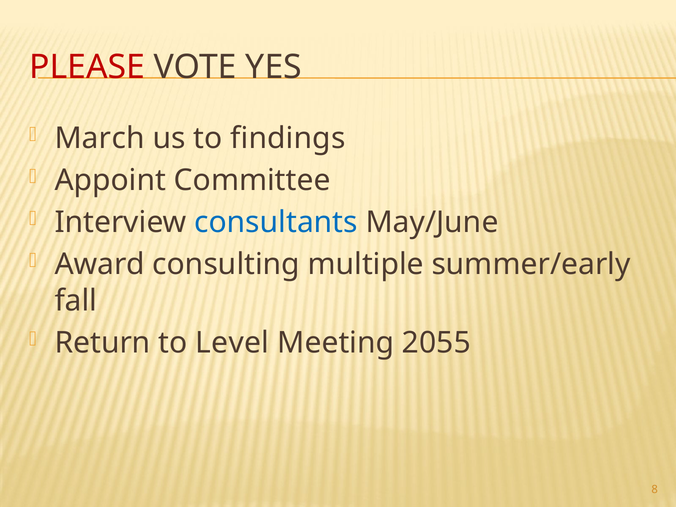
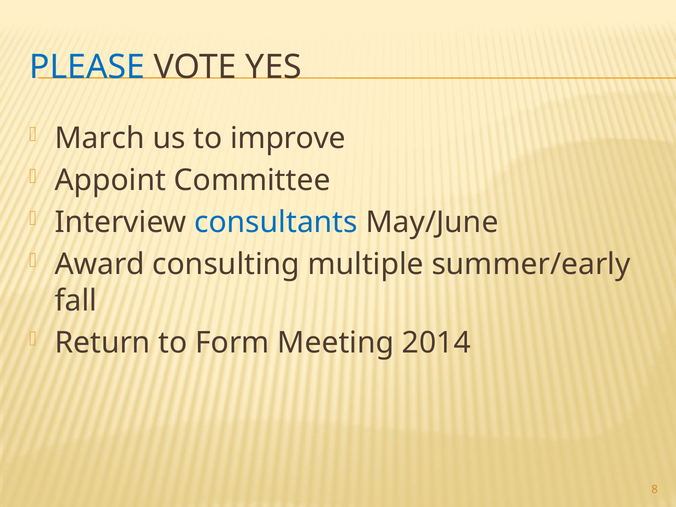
PLEASE colour: red -> blue (87, 67)
findings: findings -> improve (288, 138)
Level: Level -> Form (232, 343)
2055: 2055 -> 2014 (436, 343)
